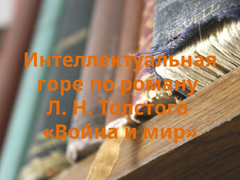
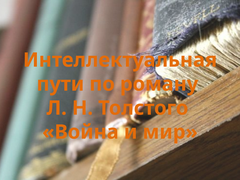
горе: горе -> пути (60, 84)
